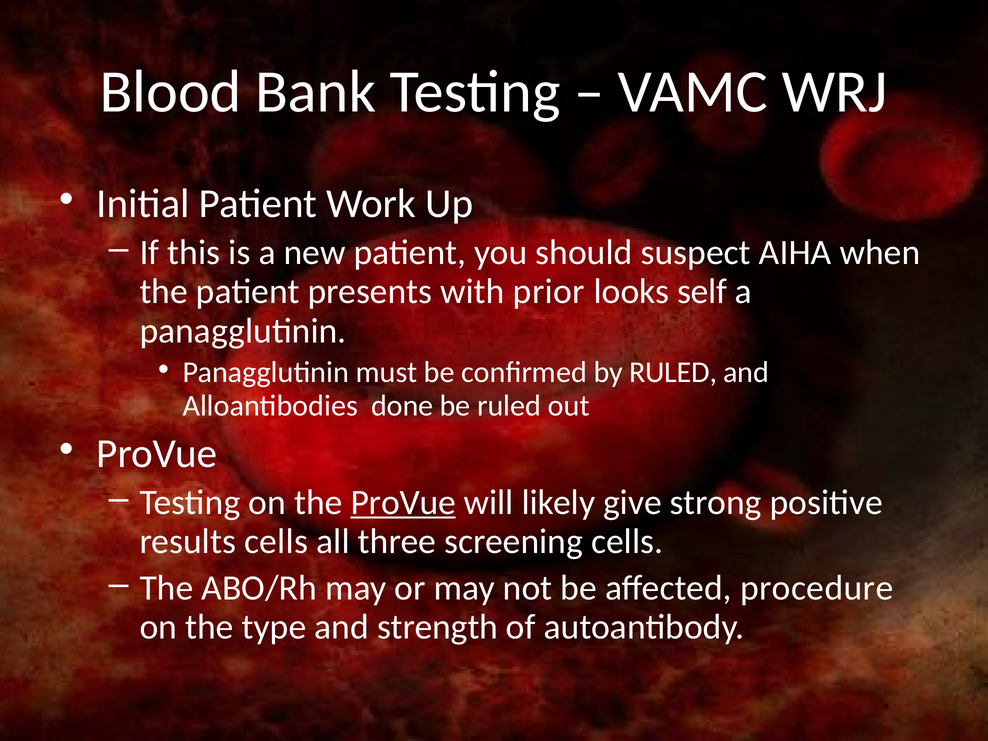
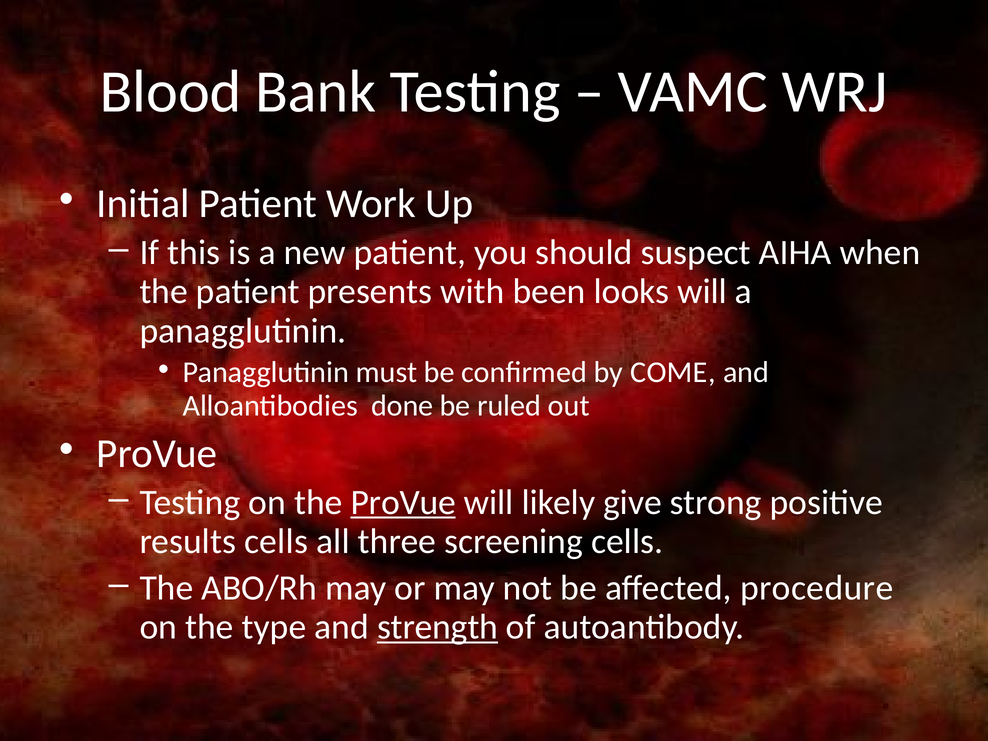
prior: prior -> been (549, 292)
looks self: self -> will (702, 292)
by RULED: RULED -> COME (673, 372)
strength underline: none -> present (438, 627)
